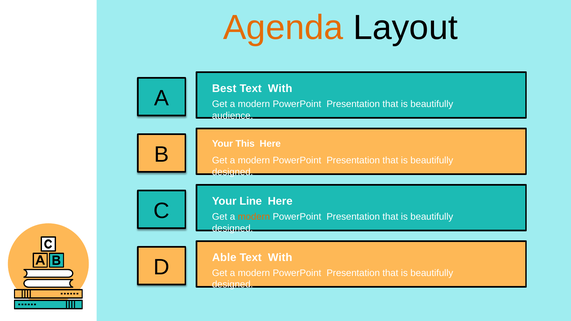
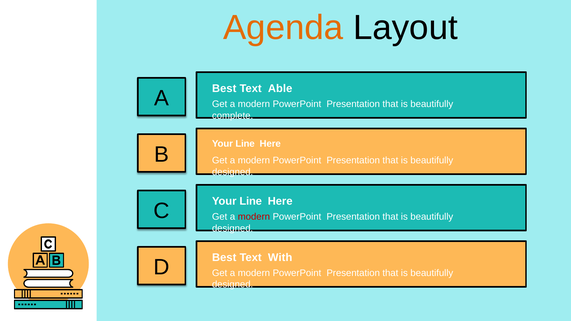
With: With -> Able (280, 89)
audience: audience -> complete (233, 116)
This: This -> Line (245, 144)
modern colour: orange -> red (254, 217)
Able: Able -> Best (224, 258)
